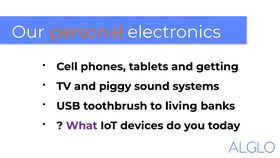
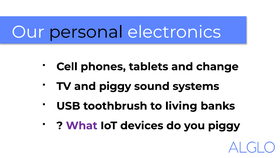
personal colour: orange -> black (86, 32)
getting: getting -> change (217, 66)
you today: today -> piggy (224, 125)
